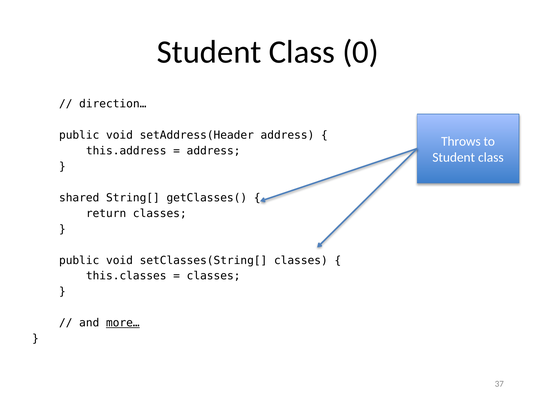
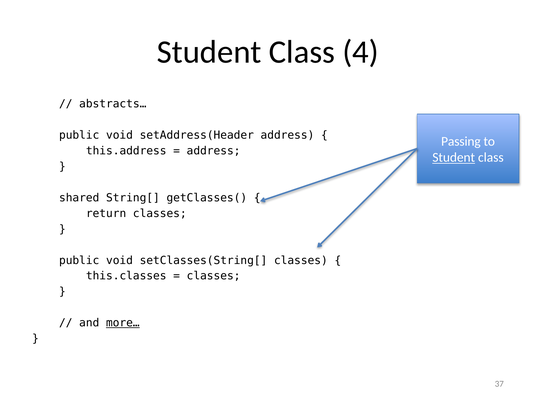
0: 0 -> 4 (361, 52)
direction…: direction… -> abstracts… (113, 104)
Throws: Throws -> Passing (461, 141)
Student underline: none -> present (454, 158)
